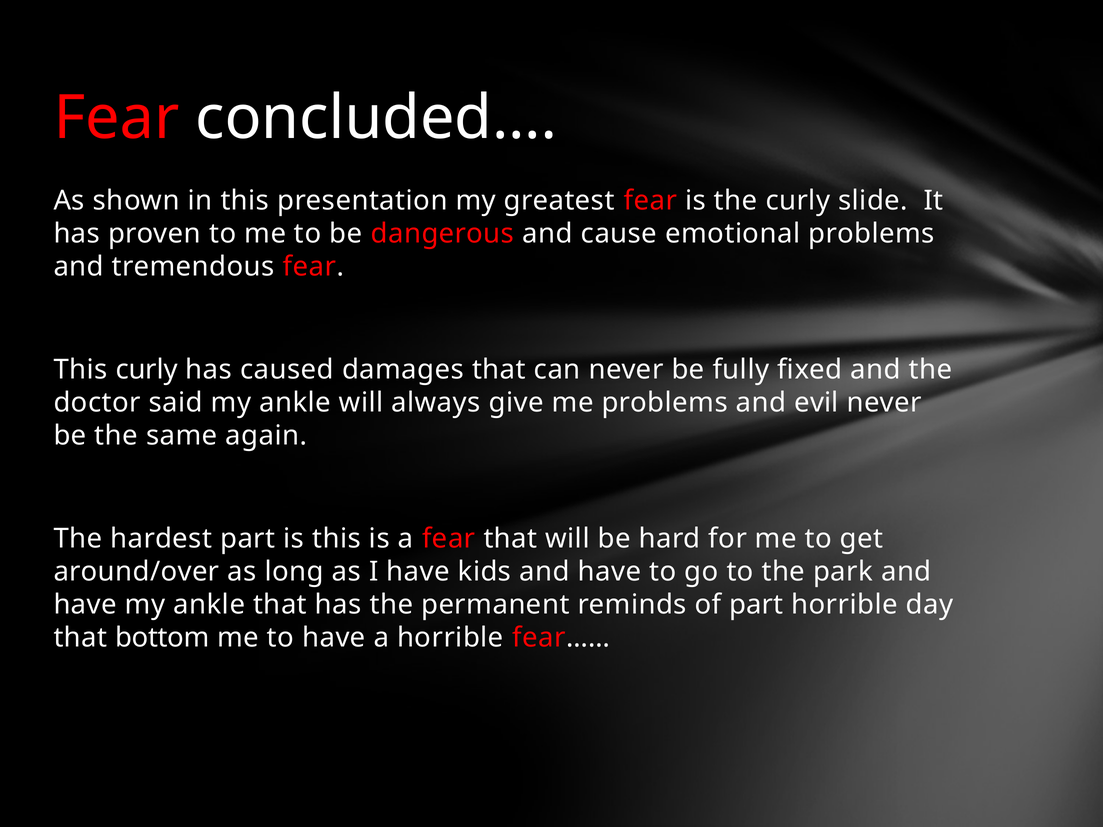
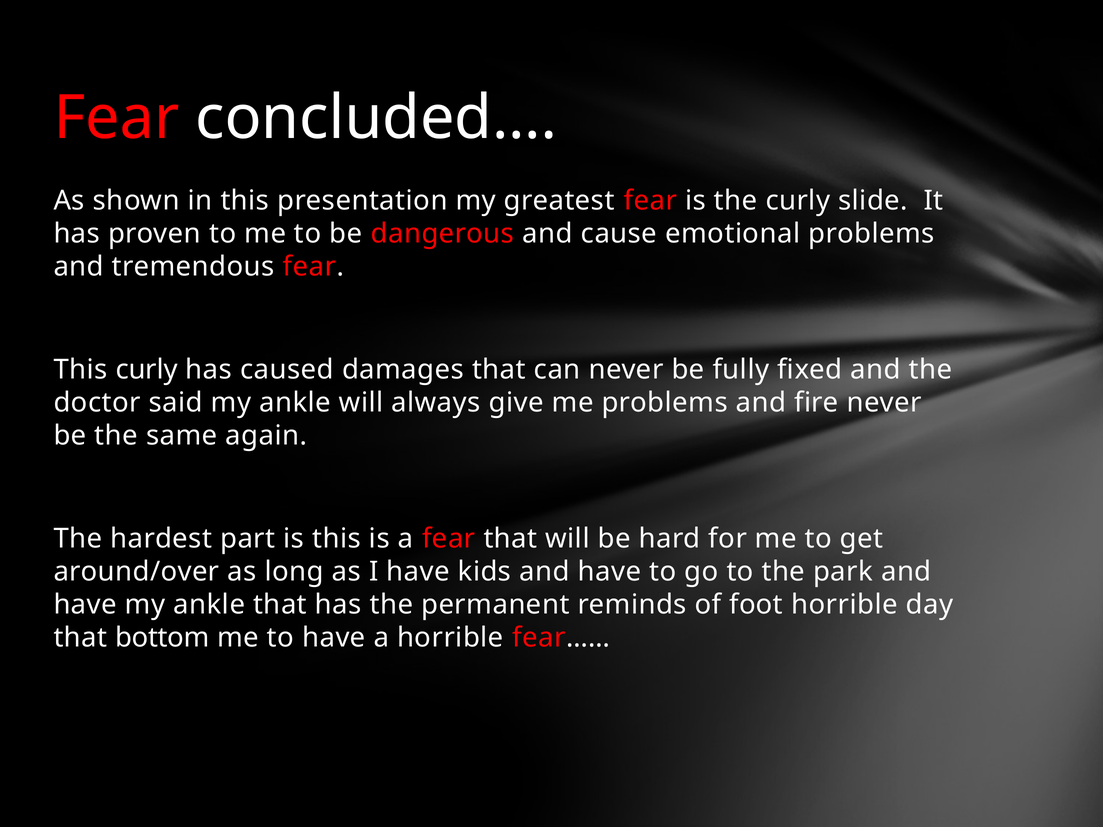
evil: evil -> fire (816, 403)
of part: part -> foot (756, 605)
